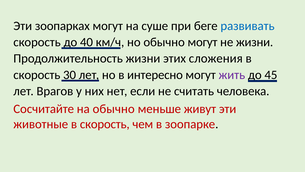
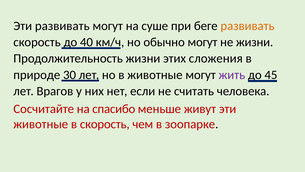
Эти зоопарках: зоопарках -> развивать (62, 26)
развивать colour: blue -> orange (248, 26)
скорость: скорость -> природе (37, 75)
в интересно: интересно -> животные (155, 75)
на обычно: обычно -> спасибо (114, 109)
